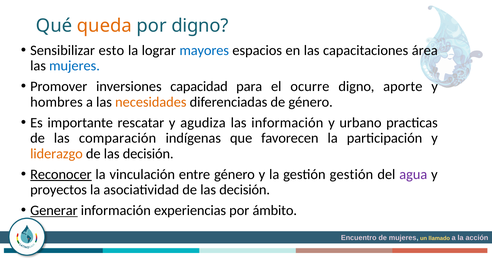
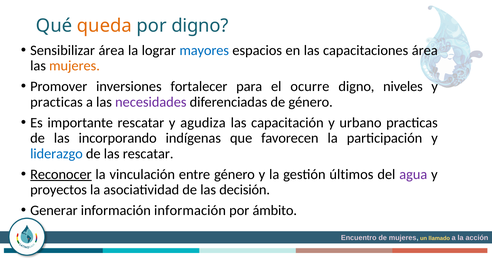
Sensibilizar esto: esto -> área (111, 50)
mujeres colour: blue -> orange (75, 66)
capacidad: capacidad -> fortalecer (199, 86)
aporte: aporte -> niveles (403, 86)
hombres: hombres -> practicas (56, 102)
necesidades colour: orange -> purple (151, 102)
las información: información -> capacitación (287, 122)
comparación: comparación -> incorporando (118, 138)
liderazgo colour: orange -> blue (56, 153)
decisión: decisión -> rescatar (148, 153)
gestión gestión: gestión -> últimos (351, 174)
Generar underline: present -> none (54, 210)
información experiencias: experiencias -> información (190, 210)
